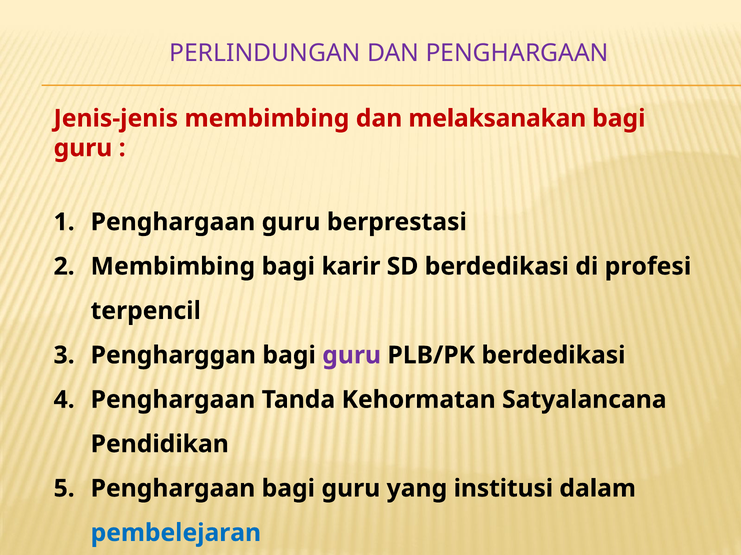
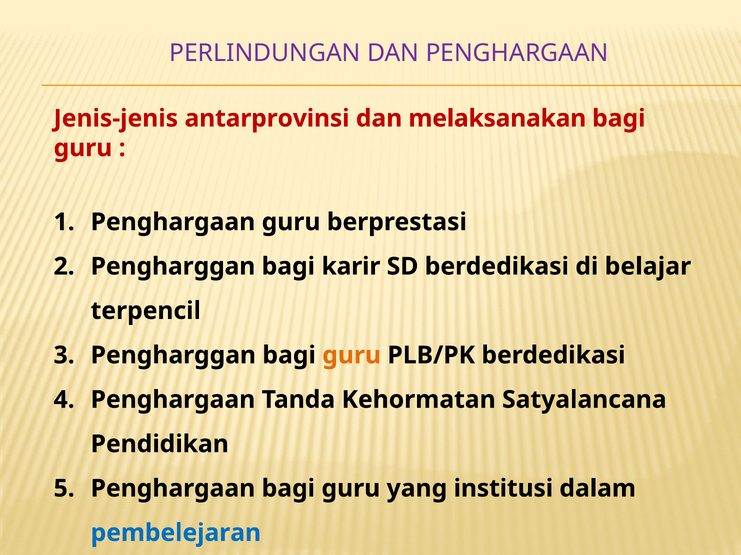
Jenis-jenis membimbing: membimbing -> antarprovinsi (267, 119)
Membimbing: Membimbing -> Pengharggan (173, 267)
profesi: profesi -> belajar (648, 267)
guru colour: purple -> orange (352, 356)
